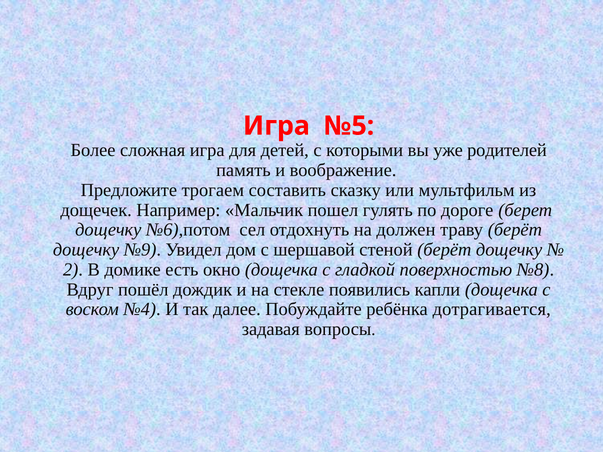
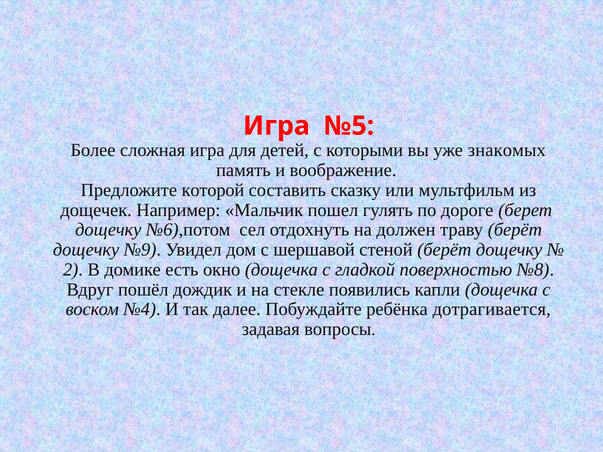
родителей: родителей -> знакомых (507, 150)
трогаем: трогаем -> которой (213, 190)
